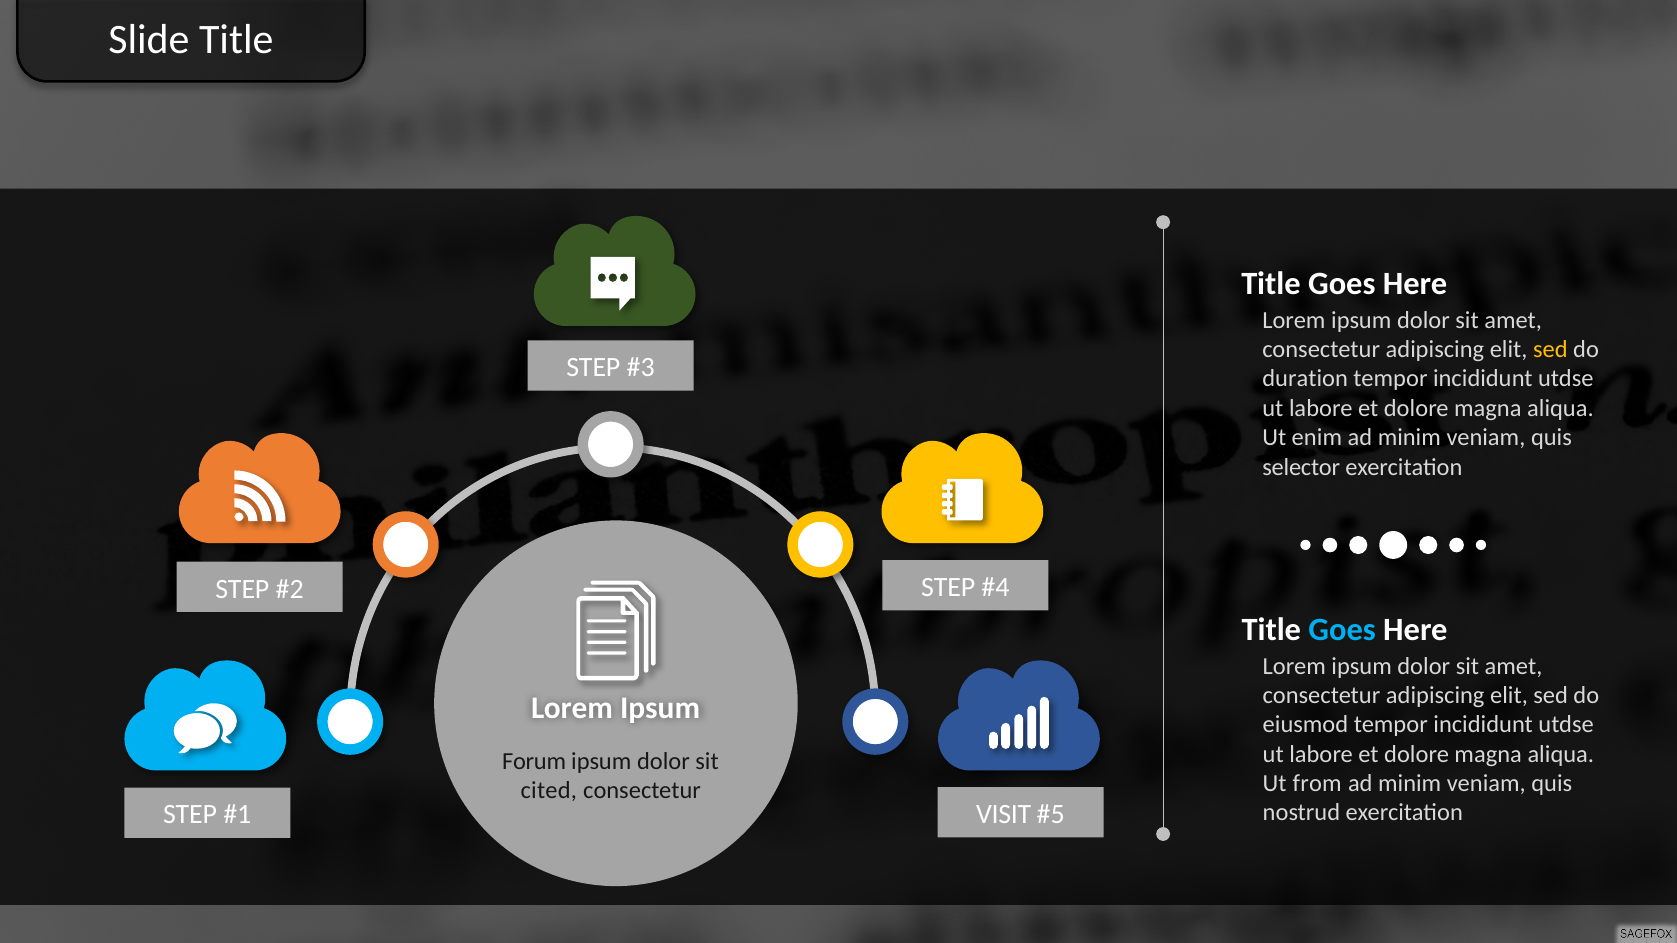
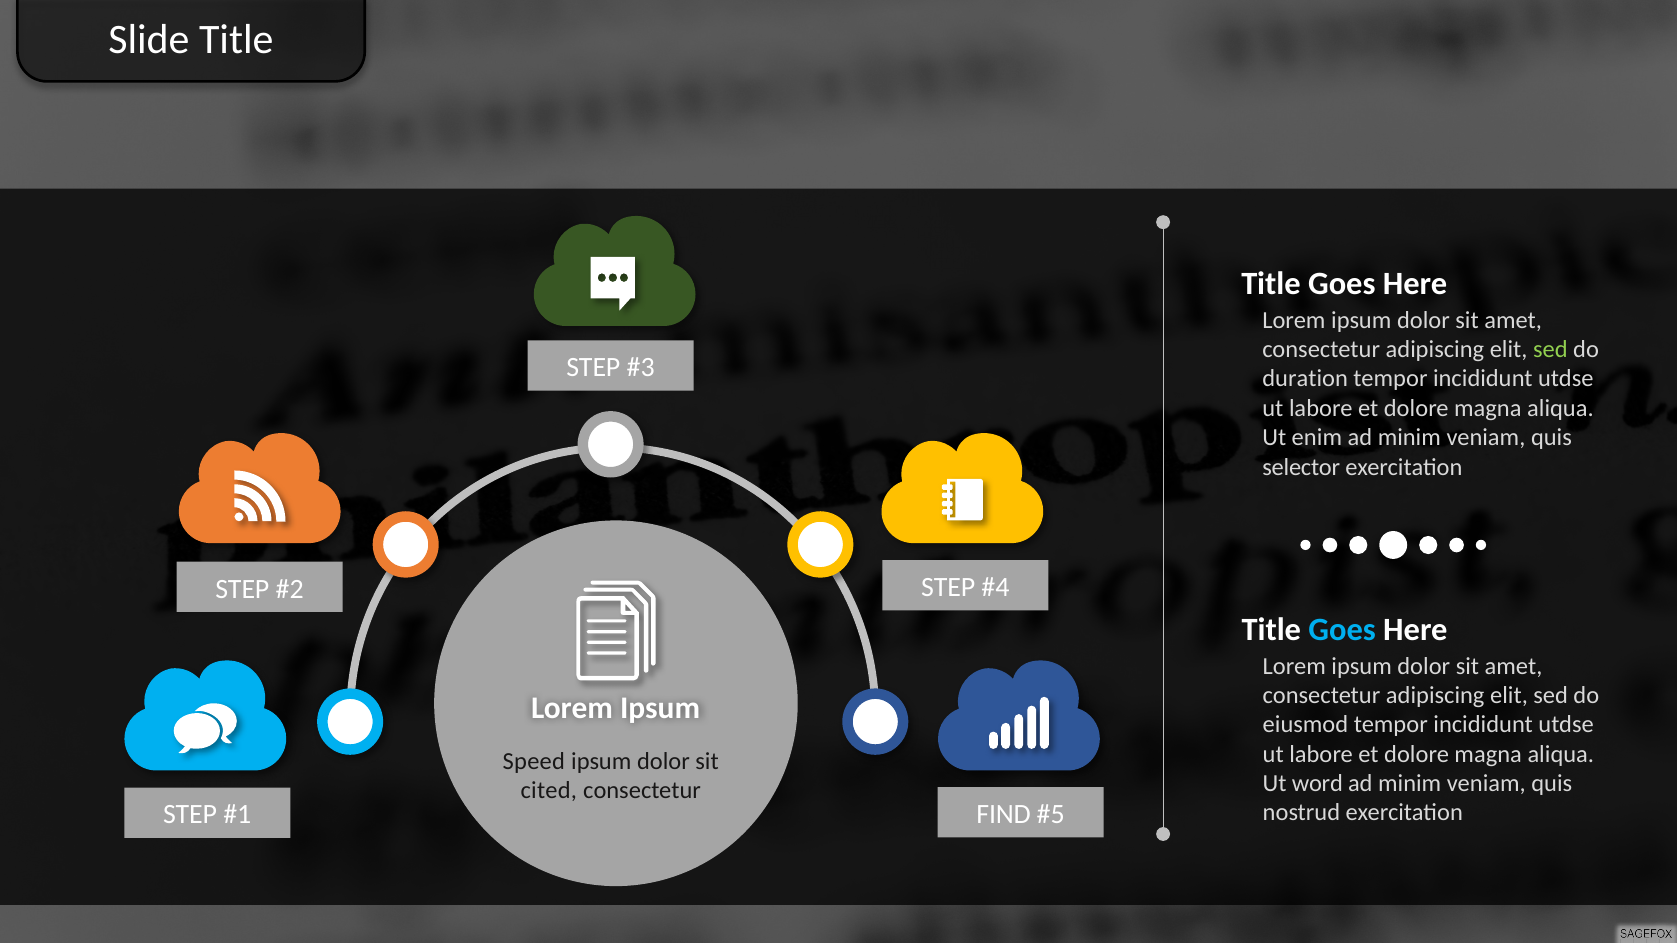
sed colour: yellow -> light green (1550, 350)
Forum: Forum -> Speed (534, 762)
from: from -> word (1317, 784)
VISIT: VISIT -> FIND (1004, 814)
